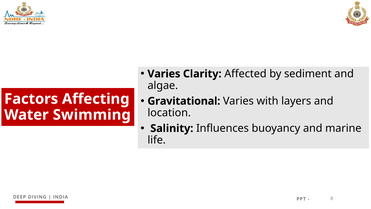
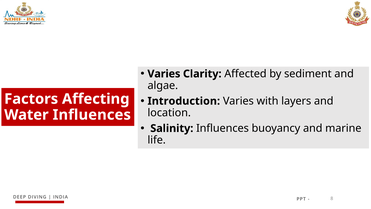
Gravitational: Gravitational -> Introduction (184, 101)
Water Swimming: Swimming -> Influences (92, 115)
